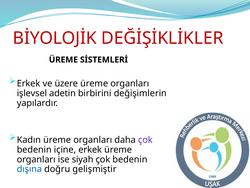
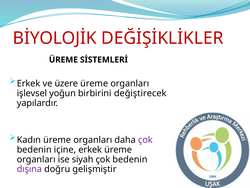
adetin: adetin -> yoğun (63, 93)
değişimlerin: değişimlerin -> değiştirecek (140, 93)
dışına colour: blue -> purple (29, 169)
